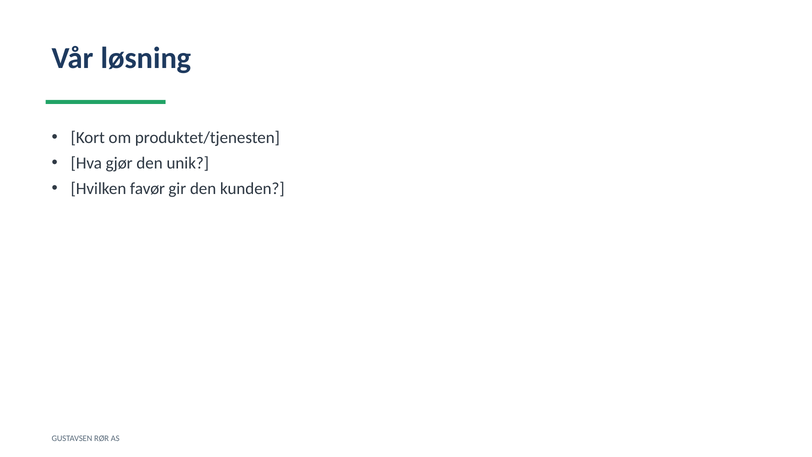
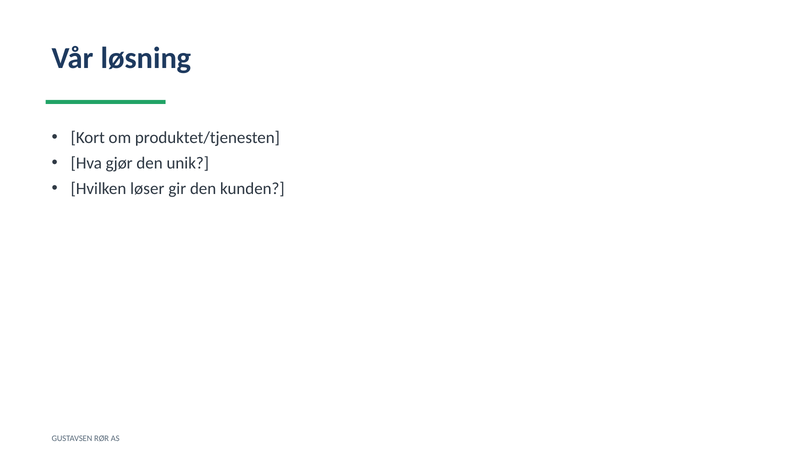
favør: favør -> løser (147, 188)
